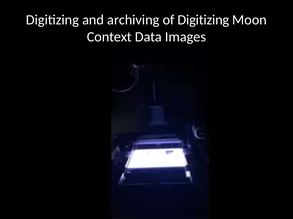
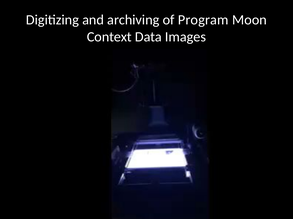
of Digitizing: Digitizing -> Program (203, 20)
